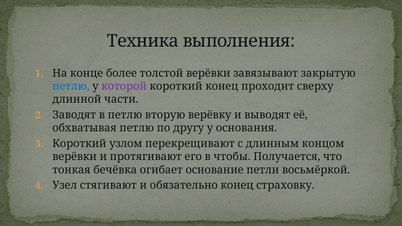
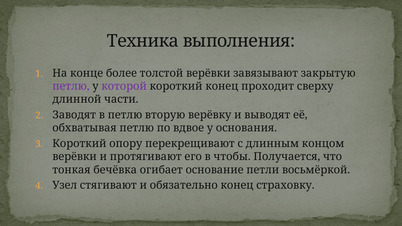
петлю colour: blue -> purple (71, 86)
другу: другу -> вдвое (189, 128)
узлом: узлом -> опору (126, 144)
